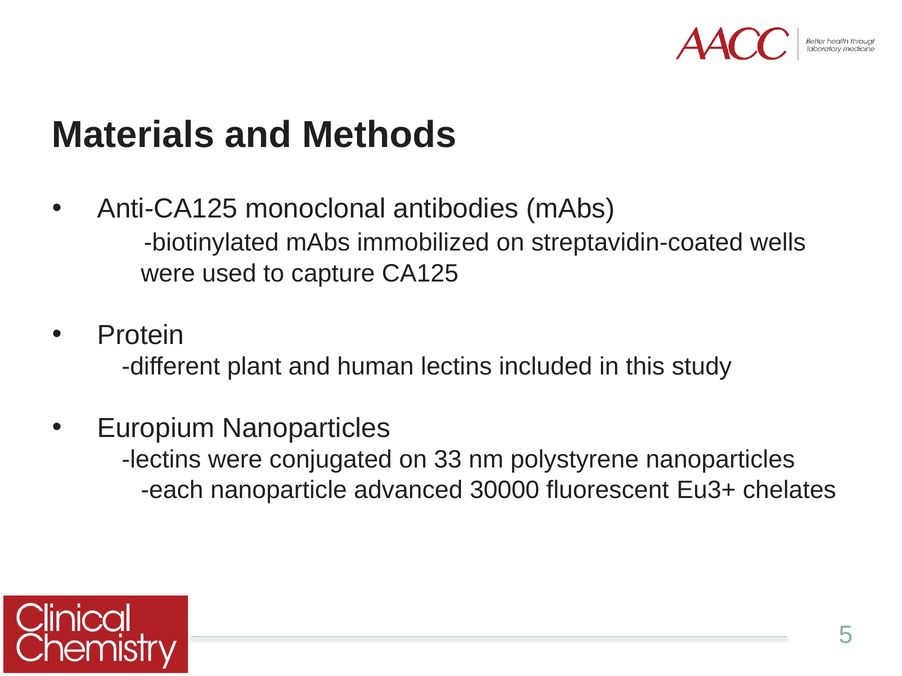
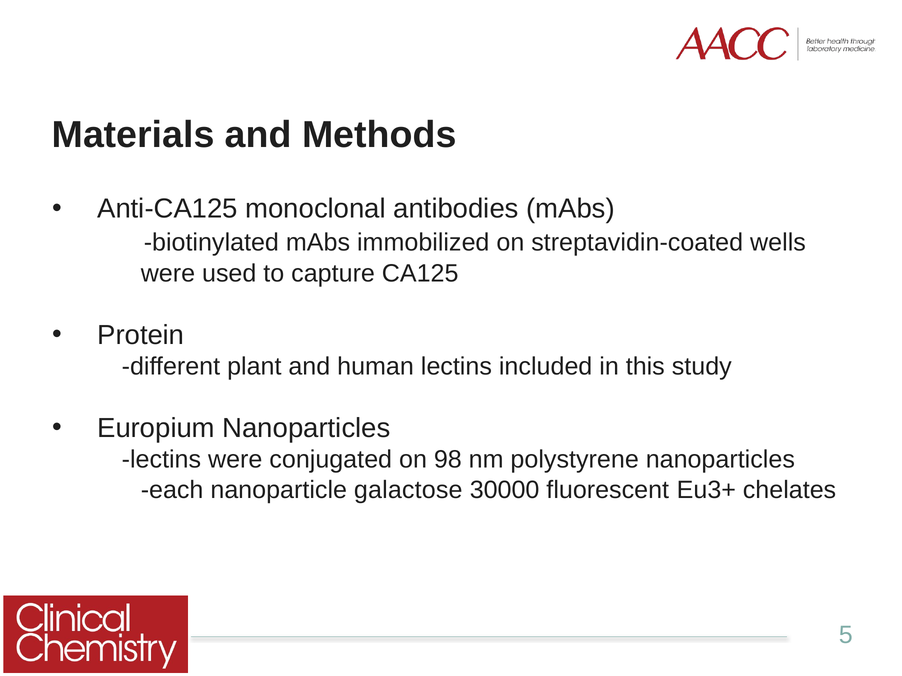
33: 33 -> 98 (448, 460)
advanced: advanced -> galactose (408, 490)
